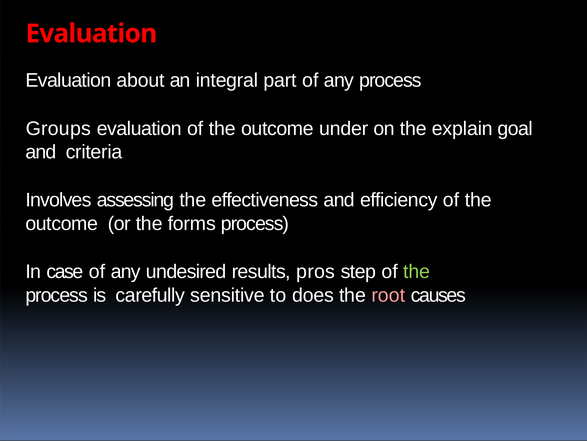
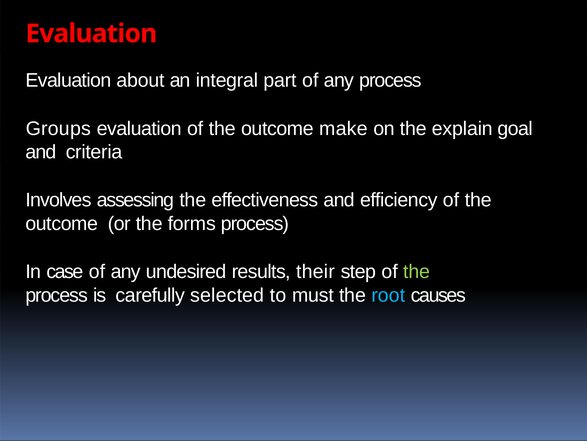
under: under -> make (343, 128)
pros: pros -> their (316, 271)
sensitive: sensitive -> selected (227, 295)
does: does -> must (313, 295)
root colour: pink -> light blue (388, 295)
